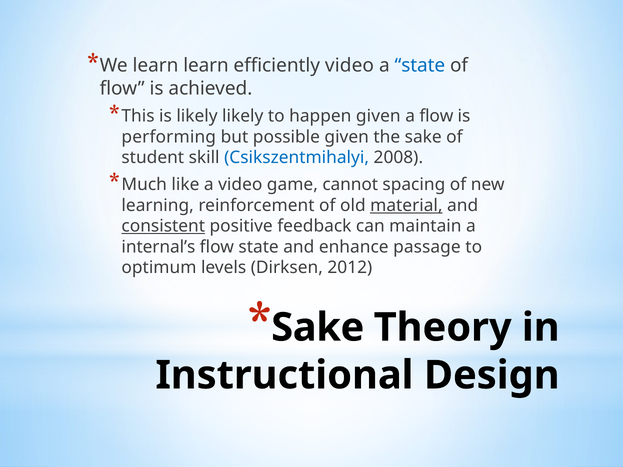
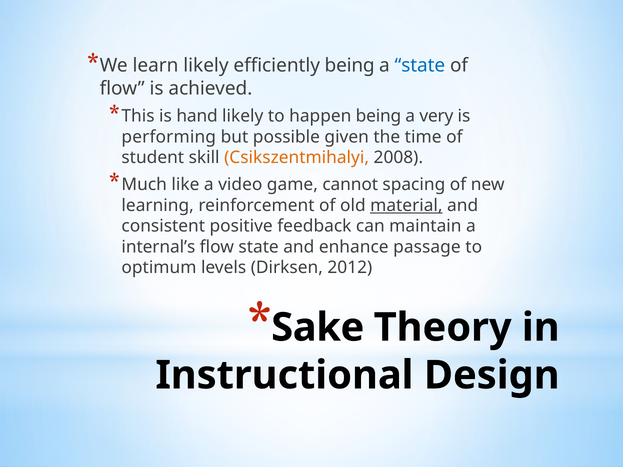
learn learn: learn -> likely (206, 66)
efficiently video: video -> being (350, 66)
is likely: likely -> hand (197, 116)
happen given: given -> being (378, 116)
a flow: flow -> very (436, 116)
the sake: sake -> time (423, 137)
Csikszentmihalyi colour: blue -> orange (297, 158)
consistent underline: present -> none (163, 226)
